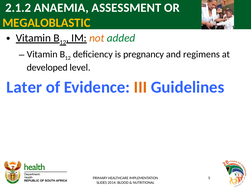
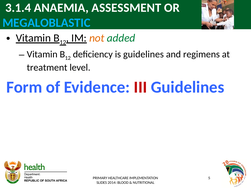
2.1.2: 2.1.2 -> 3.1.4 (18, 8)
MEGALOBLASTIC colour: yellow -> light blue (46, 23)
is pregnancy: pregnancy -> guidelines (143, 54)
developed: developed -> treatment (47, 68)
Later: Later -> Form (24, 87)
III colour: orange -> red (140, 87)
